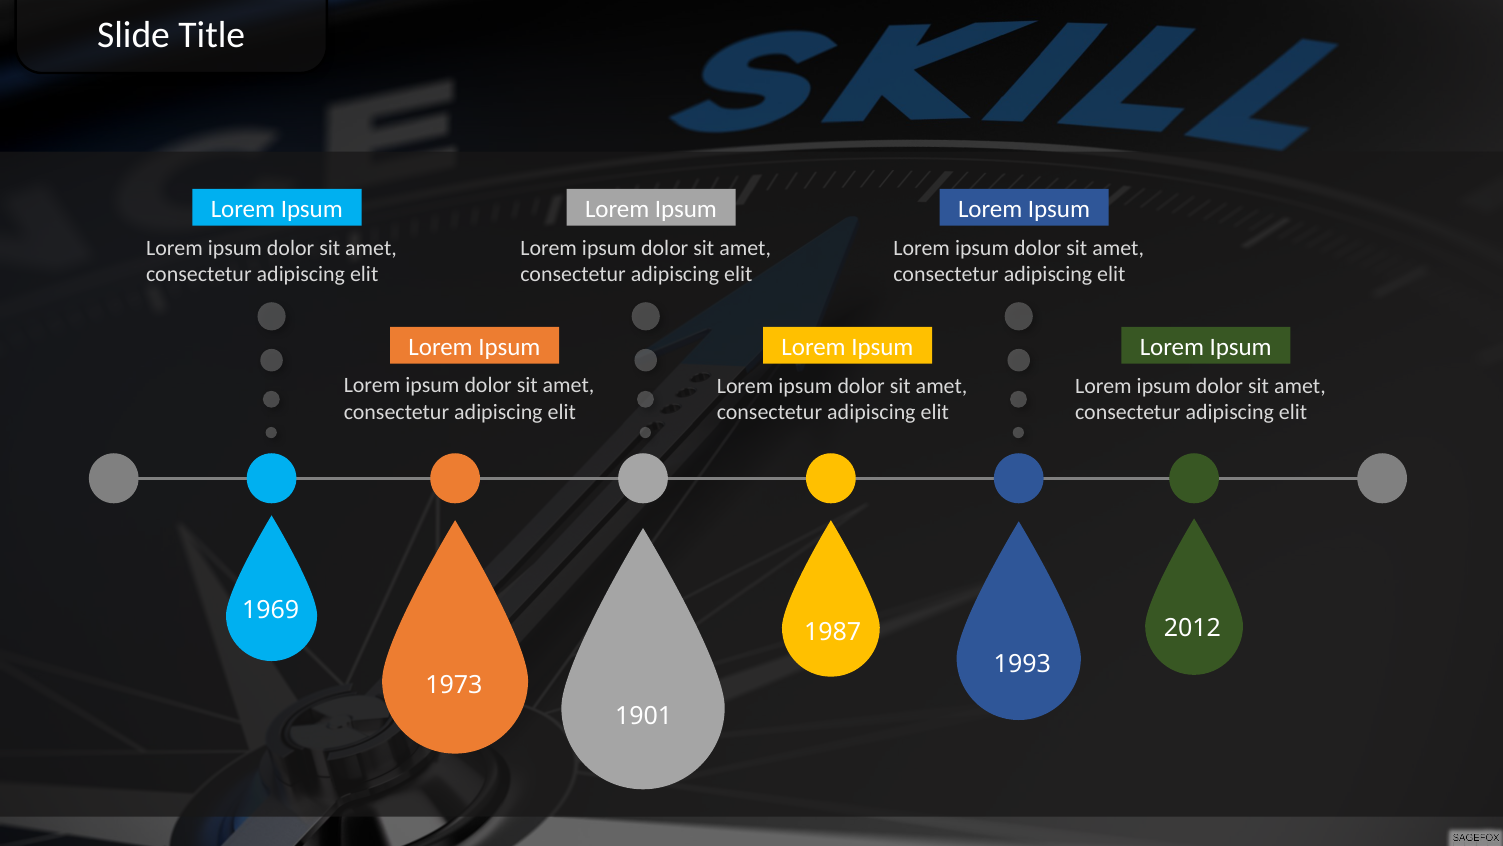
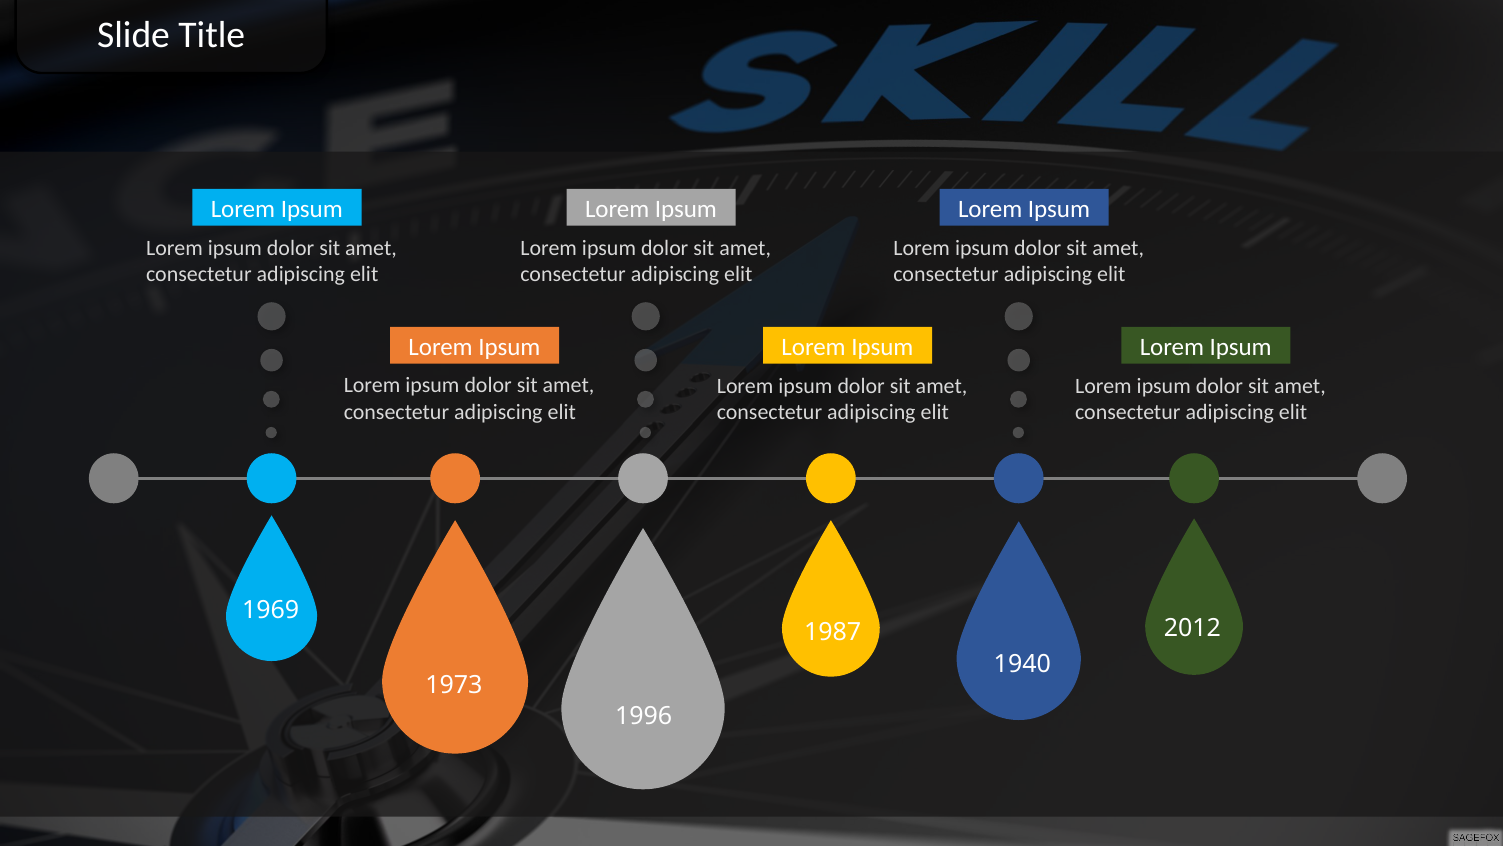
1993: 1993 -> 1940 (1022, 664)
1901: 1901 -> 1996 (644, 716)
